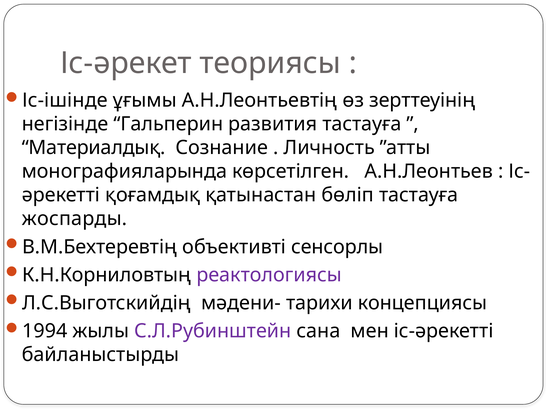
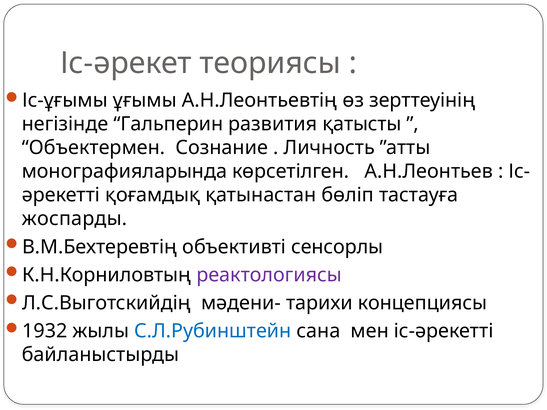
Іс-ішінде: Іс-ішінде -> Іс-ұғымы (65, 100)
развития тастауға: тастауға -> қатысты (362, 124)
Материалдық: Материалдық -> Объектермен (94, 148)
1994: 1994 -> 1932 (45, 331)
С.Л.Рубинштейн colour: purple -> blue (213, 331)
